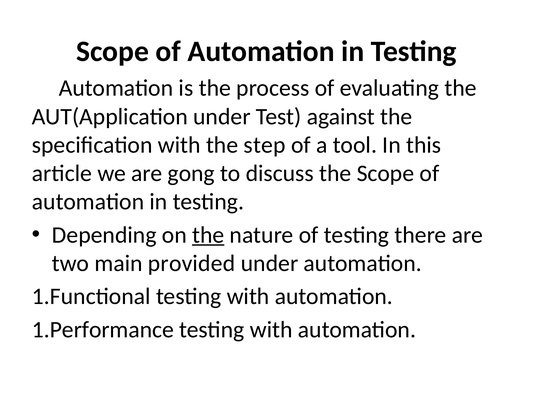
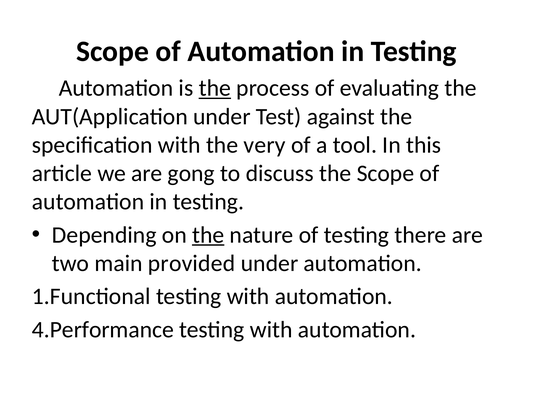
the underline: none -> present (215, 88)
step: step -> very (265, 145)
1.Performance: 1.Performance -> 4.Performance (103, 330)
